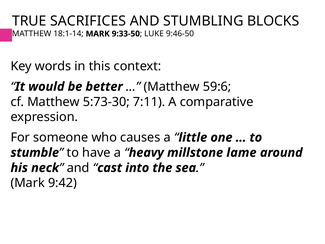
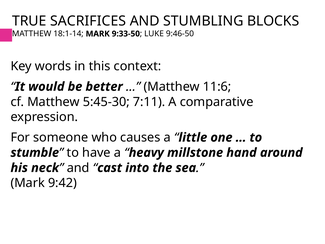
59:6: 59:6 -> 11:6 (217, 87)
5:73-30: 5:73-30 -> 5:45-30 (106, 102)
lame: lame -> hand (242, 152)
